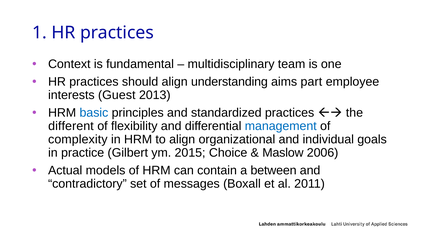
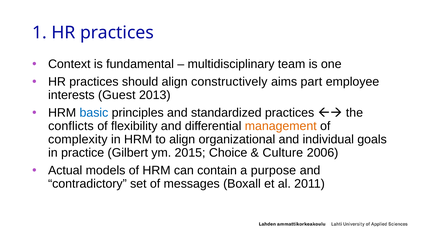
understanding: understanding -> constructively (229, 82)
different: different -> conflicts (71, 126)
management colour: blue -> orange (281, 126)
Maslow: Maslow -> Culture (283, 153)
between: between -> purpose (273, 170)
